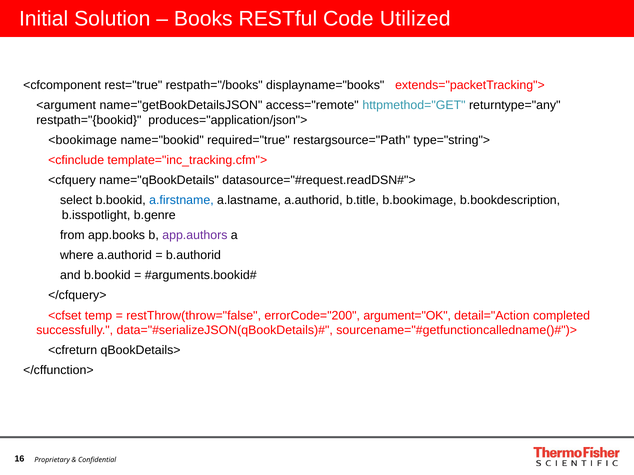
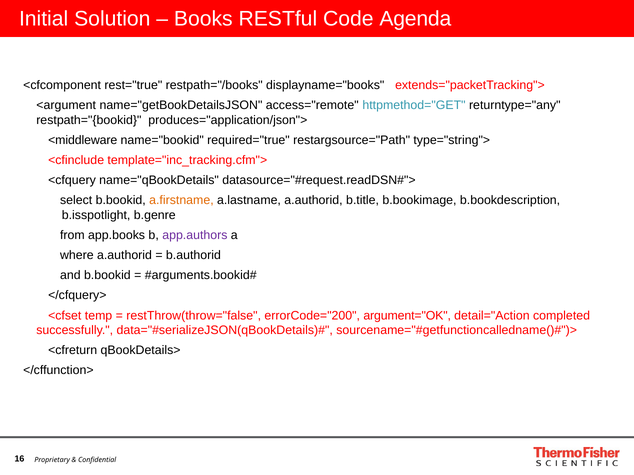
Utilized: Utilized -> Agenda (415, 19)
<bookimage: <bookimage -> <middleware (83, 140)
a.firstname colour: blue -> orange (181, 201)
